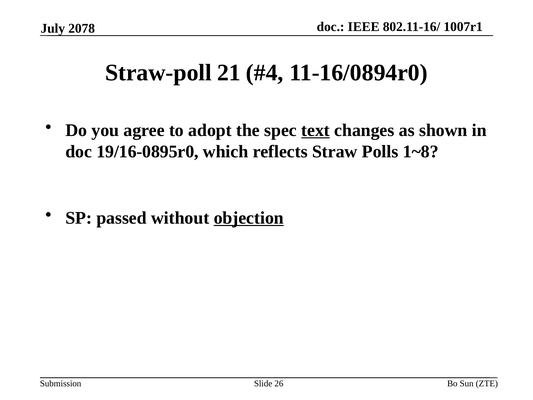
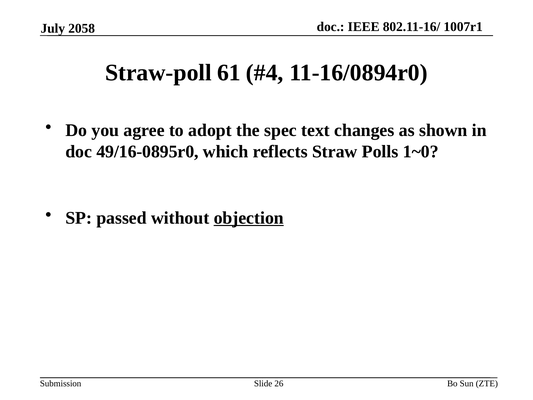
2078: 2078 -> 2058 (82, 28)
21: 21 -> 61 (229, 73)
text underline: present -> none (316, 130)
19/16-0895r0: 19/16-0895r0 -> 49/16-0895r0 (148, 151)
1~8: 1~8 -> 1~0 (421, 151)
